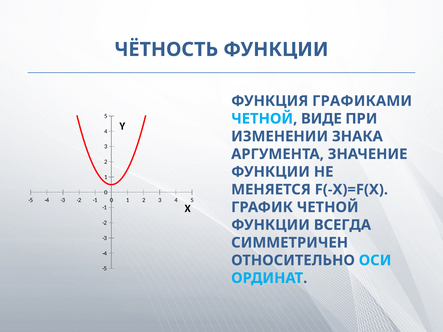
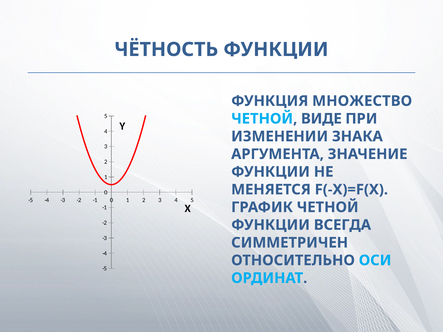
ГРАФИКАМИ: ГРАФИКАМИ -> МНОЖЕСТВО (362, 101)
